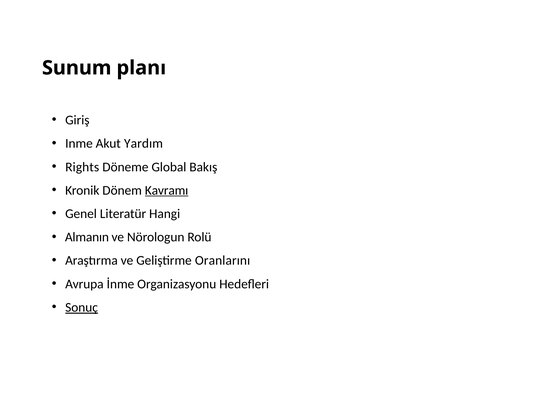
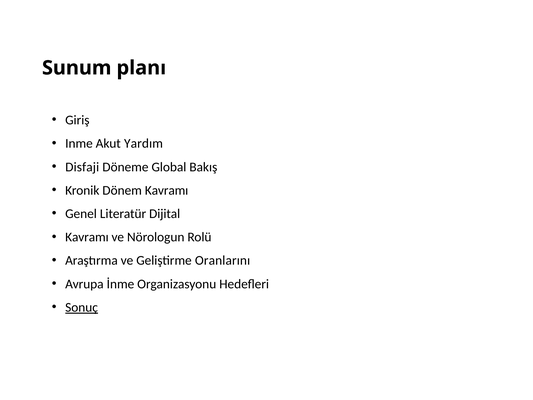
Rights: Rights -> Disfaji (82, 167)
Kavramı underline: present -> none (167, 190)
Hangi: Hangi -> Dijital (165, 214)
Almanın: Almanın -> Kavramı (87, 237)
